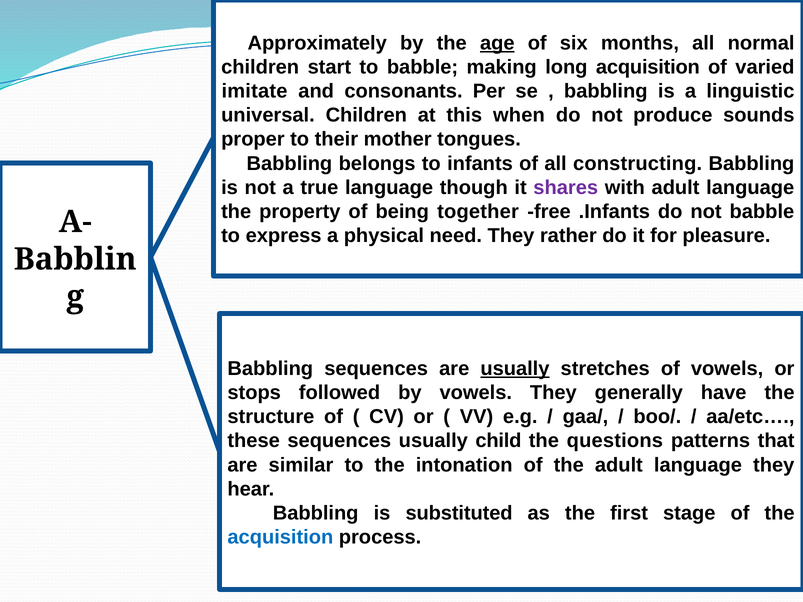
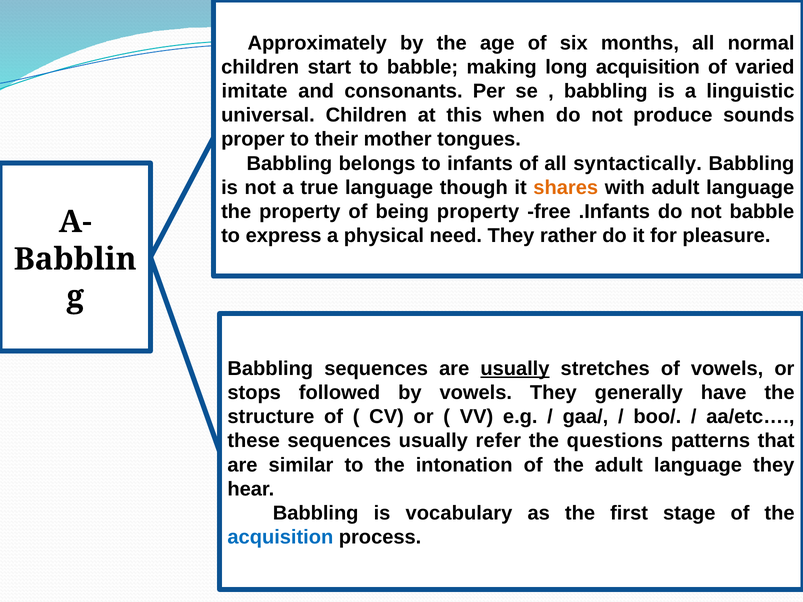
age underline: present -> none (497, 43)
constructing: constructing -> syntactically (638, 163)
shares colour: purple -> orange (566, 188)
being together: together -> property (478, 212)
child: child -> refer (498, 441)
substituted: substituted -> vocabulary (459, 513)
